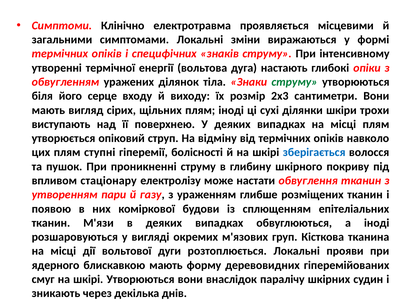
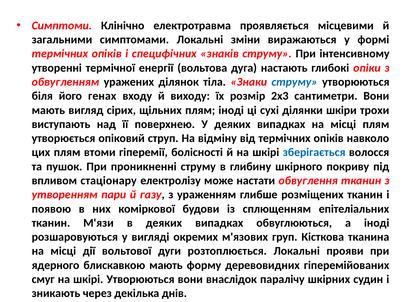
струму colour: green -> blue (295, 82)
серце: серце -> генах (102, 96)
ступні: ступні -> втоми (100, 153)
